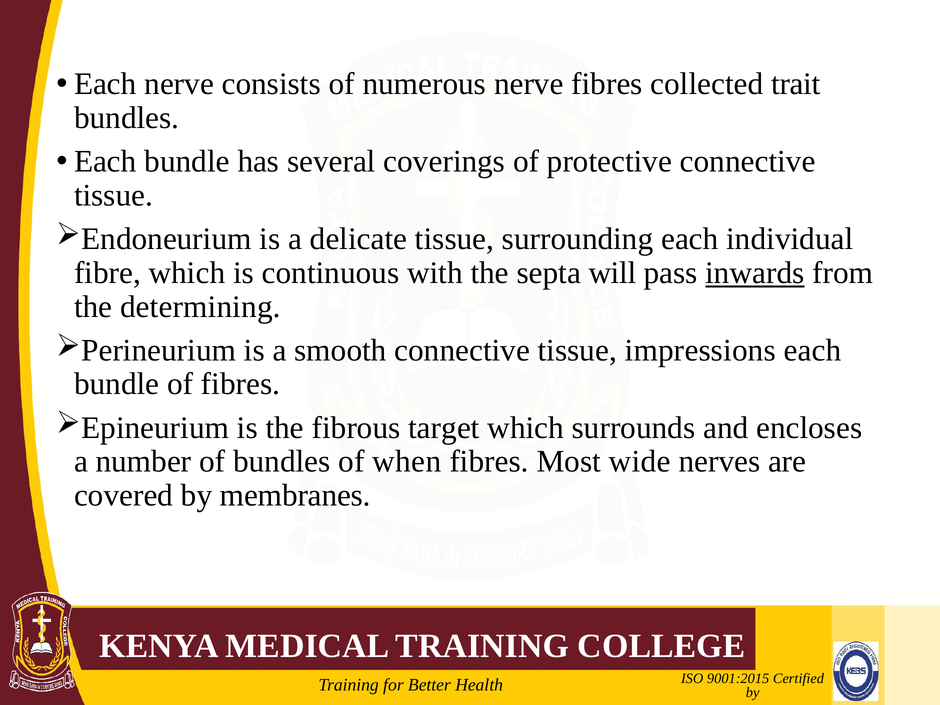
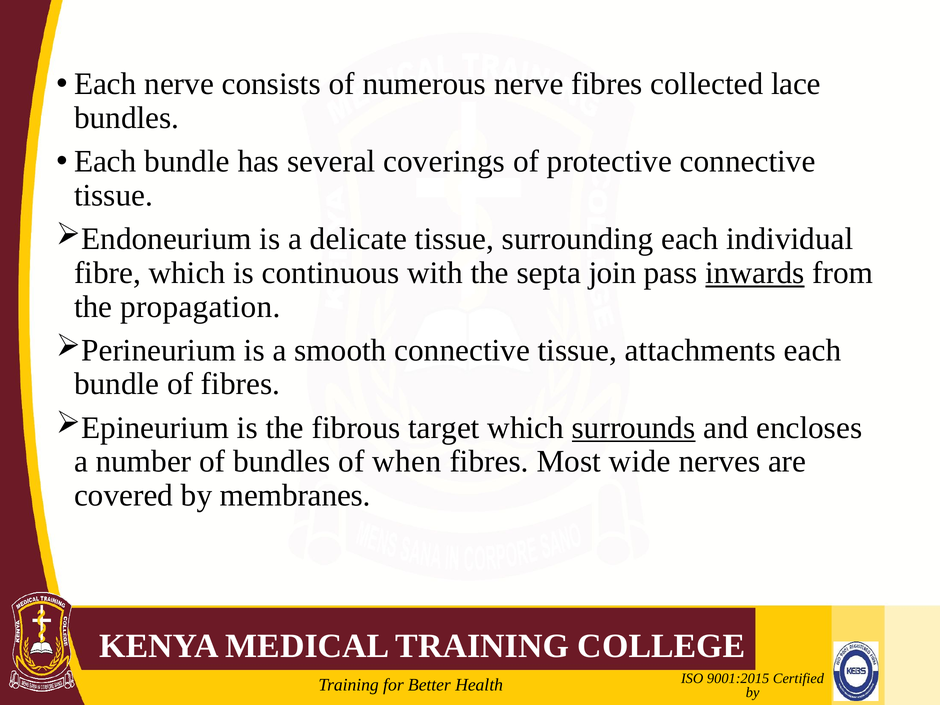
trait: trait -> lace (796, 84)
will: will -> join (612, 273)
determining: determining -> propagation (200, 307)
impressions: impressions -> attachments (700, 350)
surrounds underline: none -> present (634, 428)
